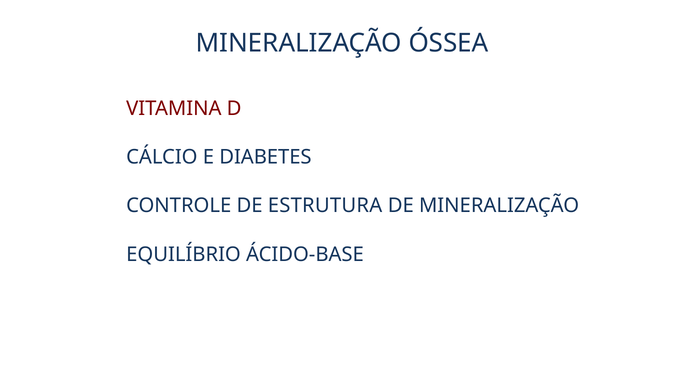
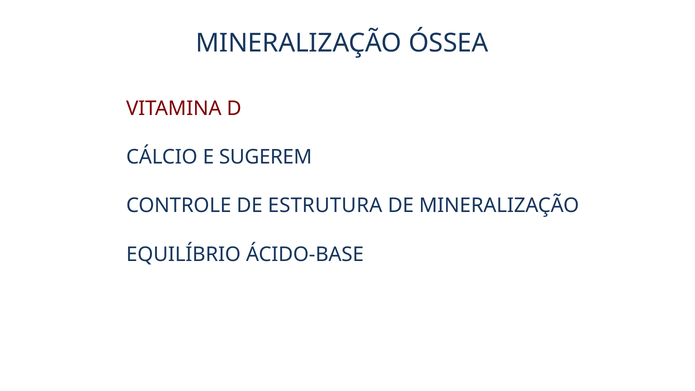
DIABETES: DIABETES -> SUGEREM (266, 157)
